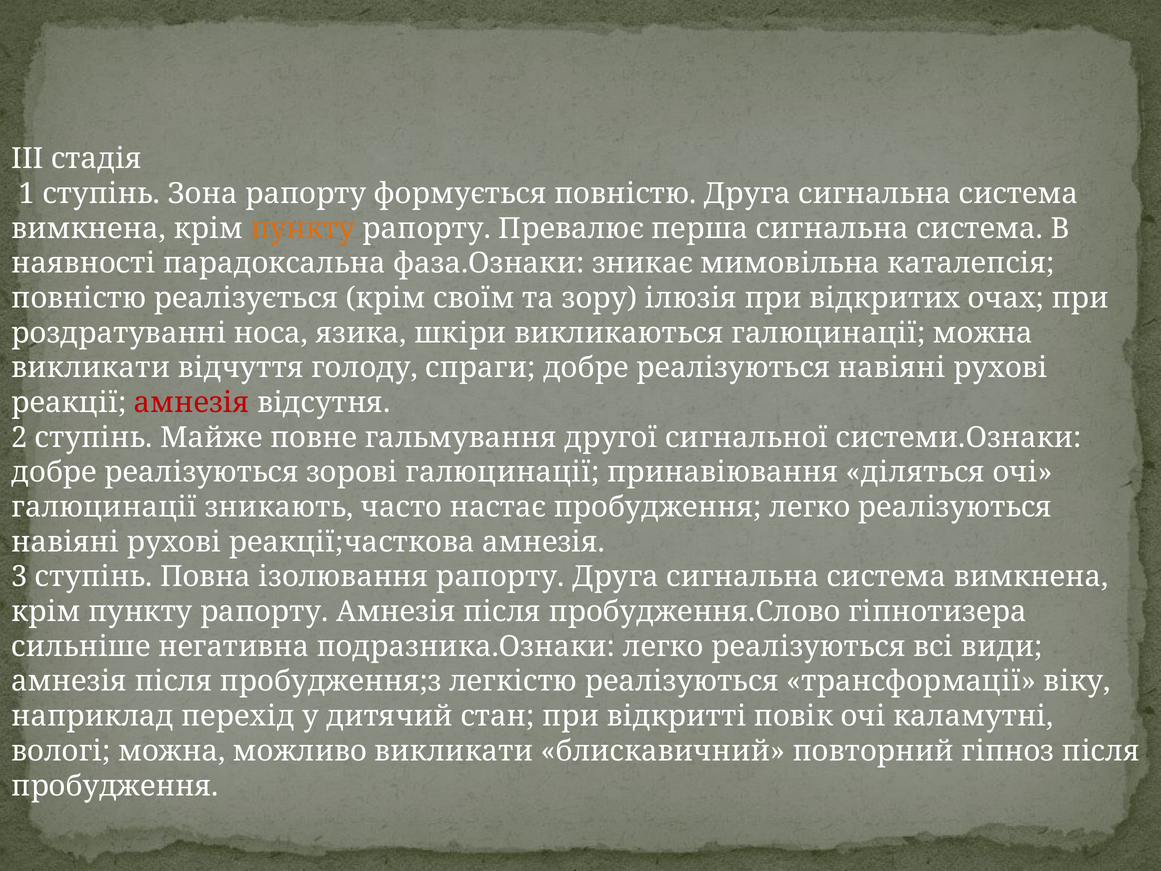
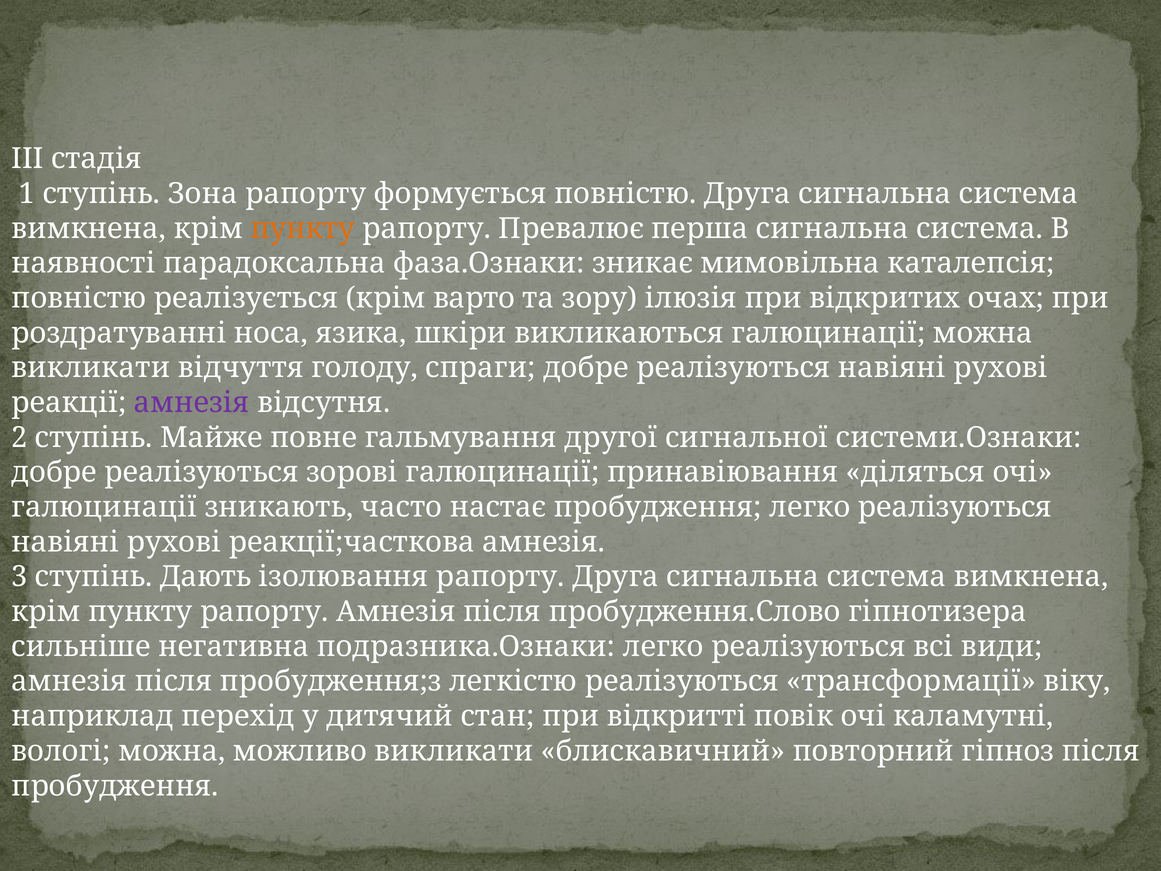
своїм: своїм -> варто (474, 298)
амнезія colour: red -> purple (192, 403)
Повна: Повна -> Дають (206, 577)
